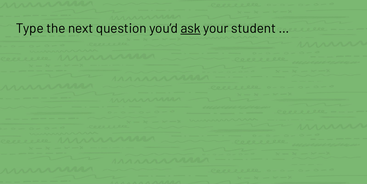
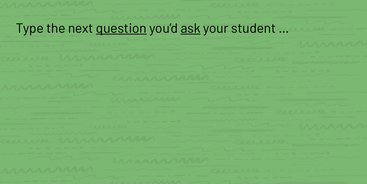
question underline: none -> present (121, 28)
